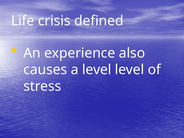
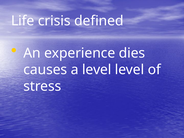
also: also -> dies (132, 53)
